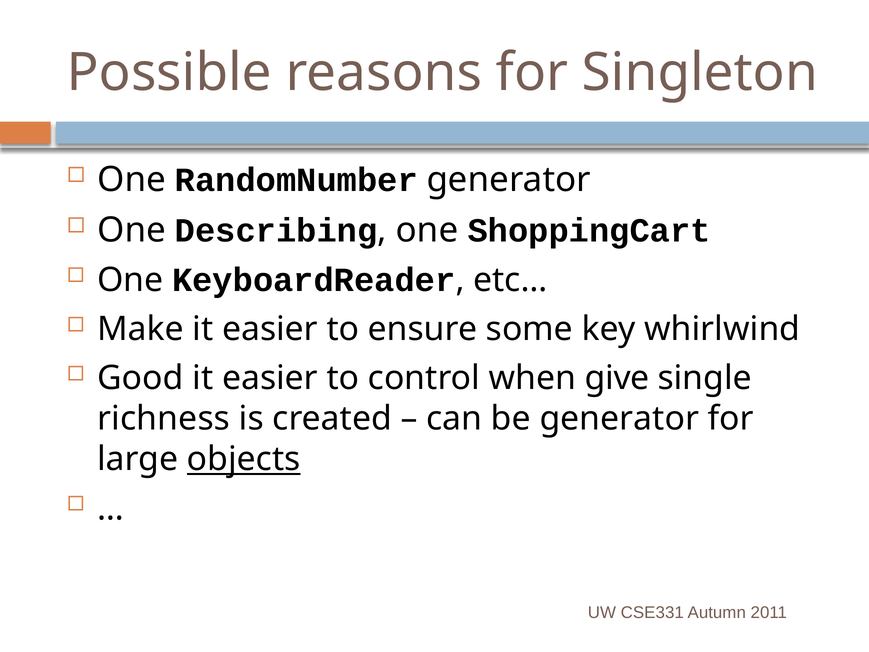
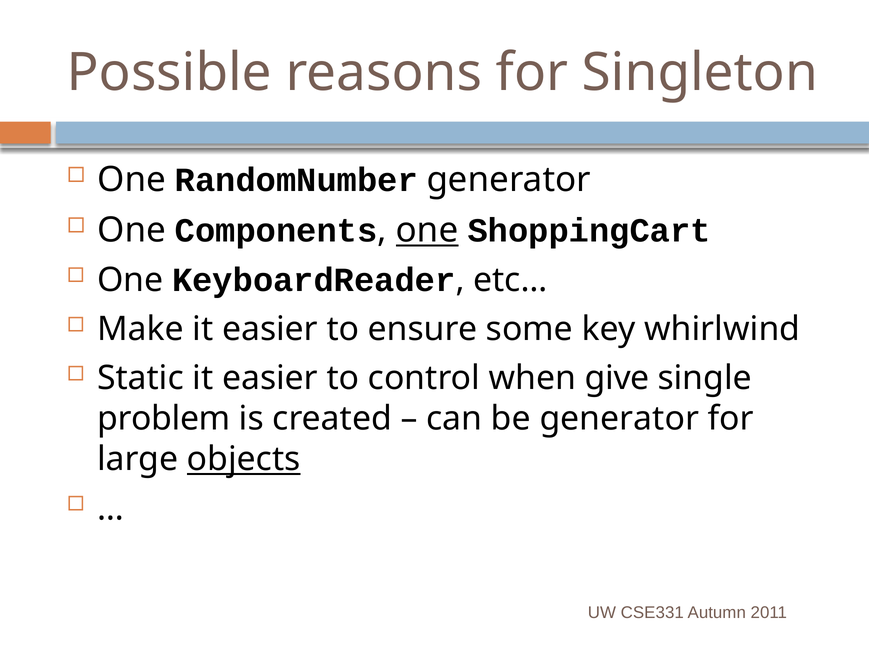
Describing: Describing -> Components (276, 231)
one underline: none -> present (427, 230)
Good: Good -> Static (140, 378)
richness: richness -> problem (164, 419)
